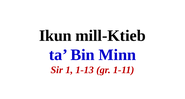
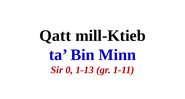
Ikun: Ikun -> Qatt (55, 36)
1: 1 -> 0 (69, 70)
